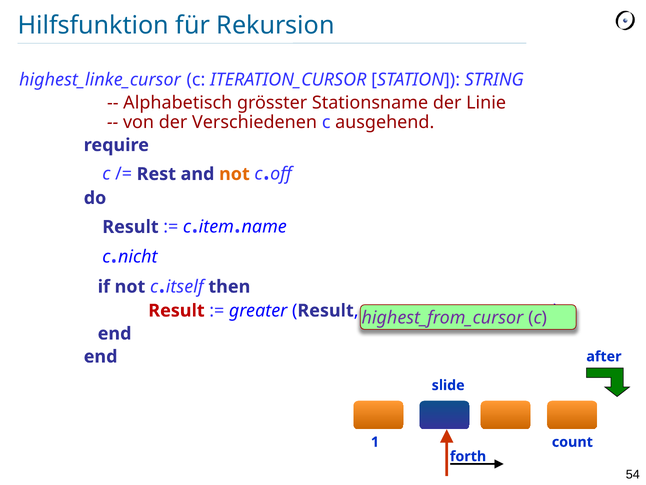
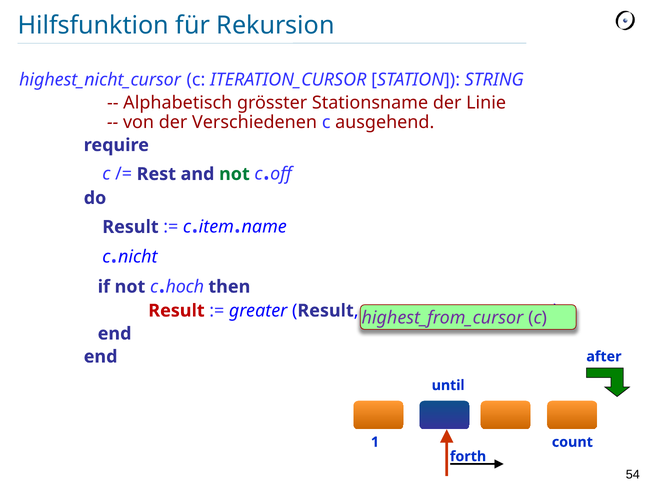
highest_linke_cursor: highest_linke_cursor -> highest_nicht_cursor (100, 80)
not colour: orange -> green (234, 174)
itself: itself -> hoch (185, 286)
slide: slide -> until (448, 385)
